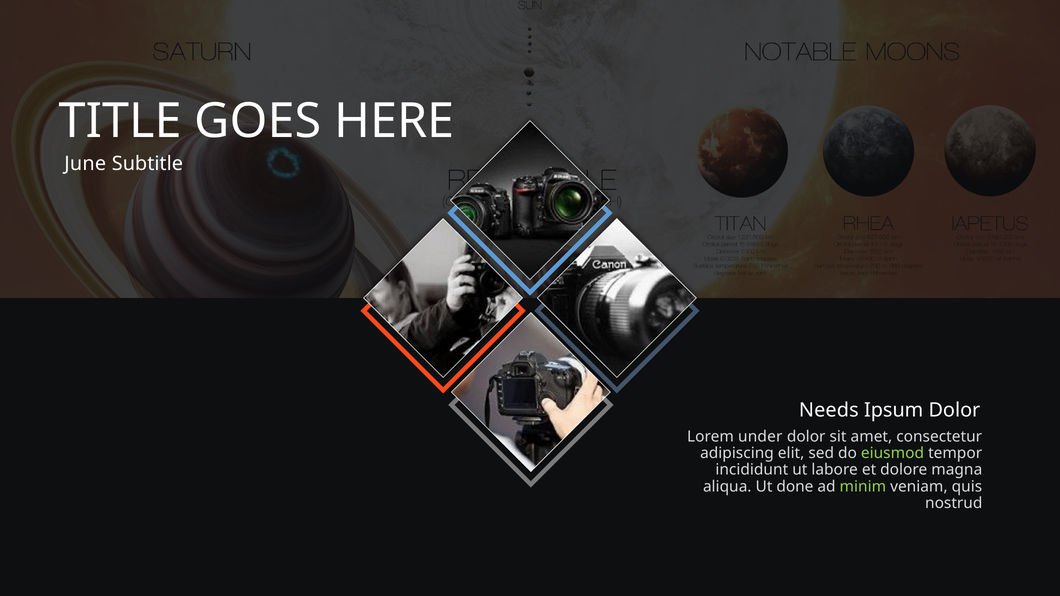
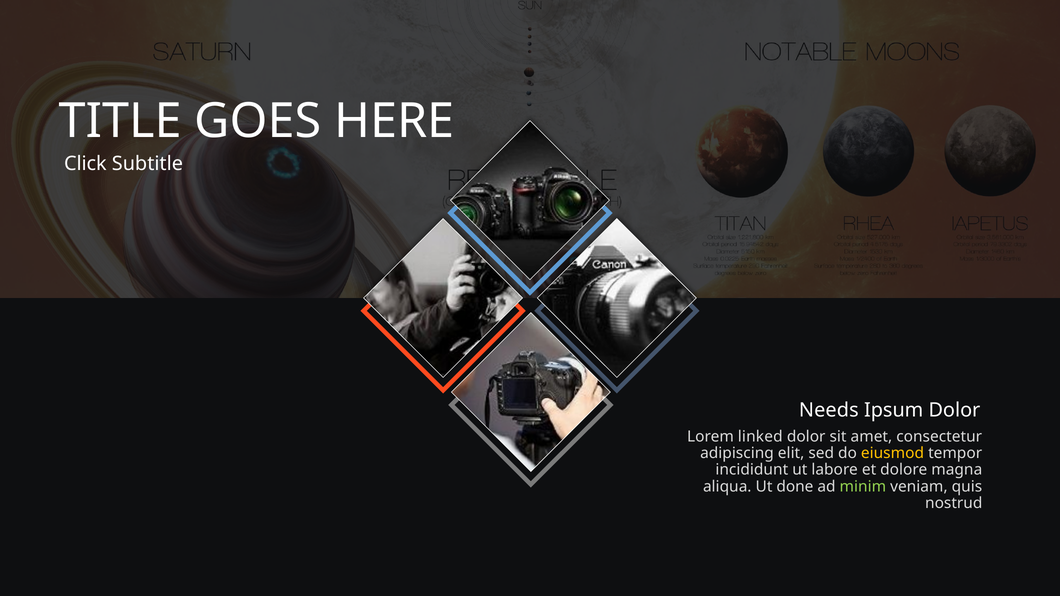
June: June -> Click (85, 164)
under: under -> linked (760, 437)
eiusmod colour: light green -> yellow (892, 453)
